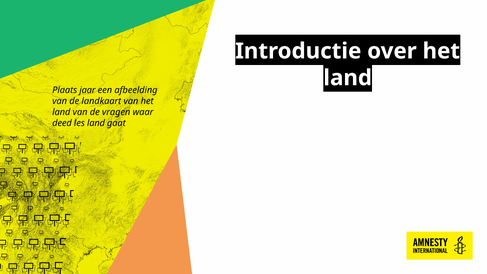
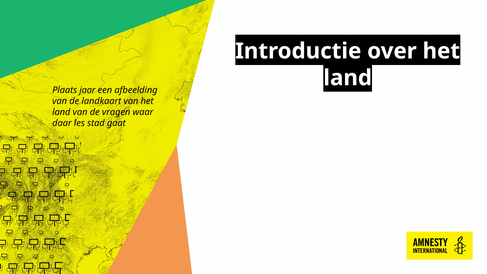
deed: deed -> daar (62, 123)
les land: land -> stad (96, 123)
